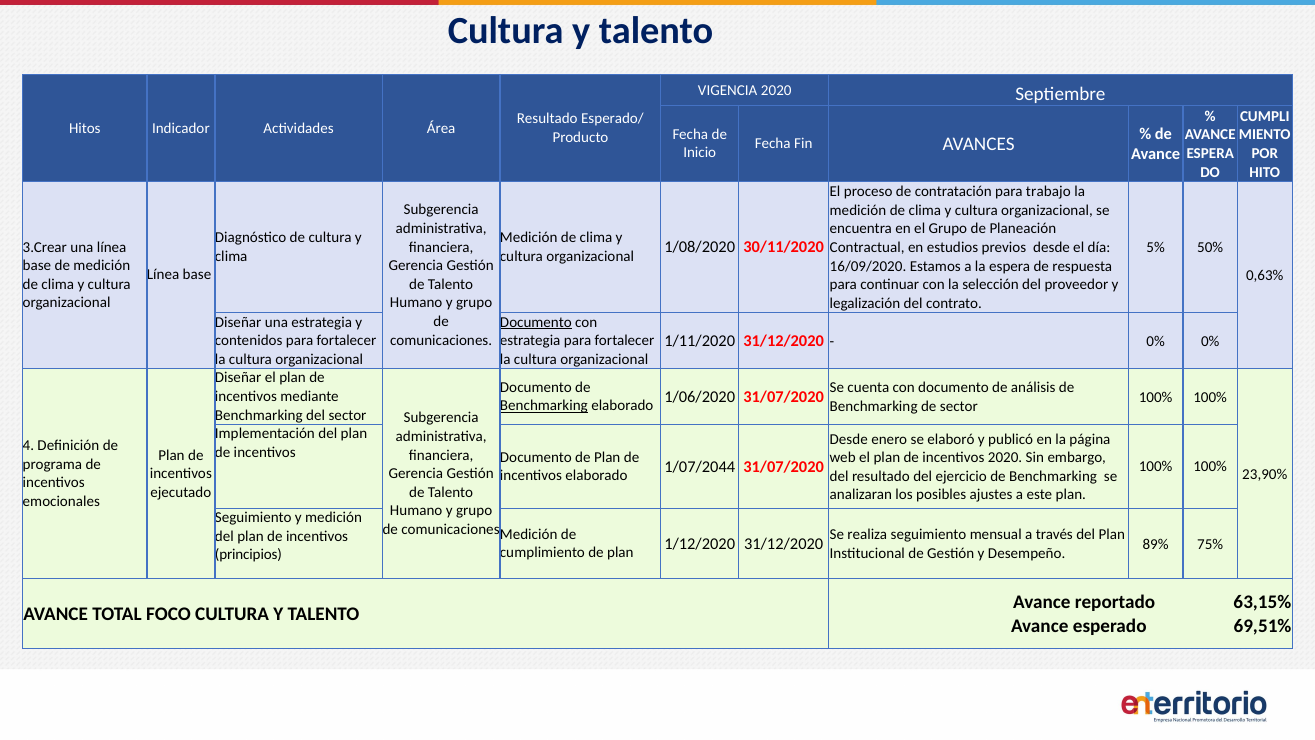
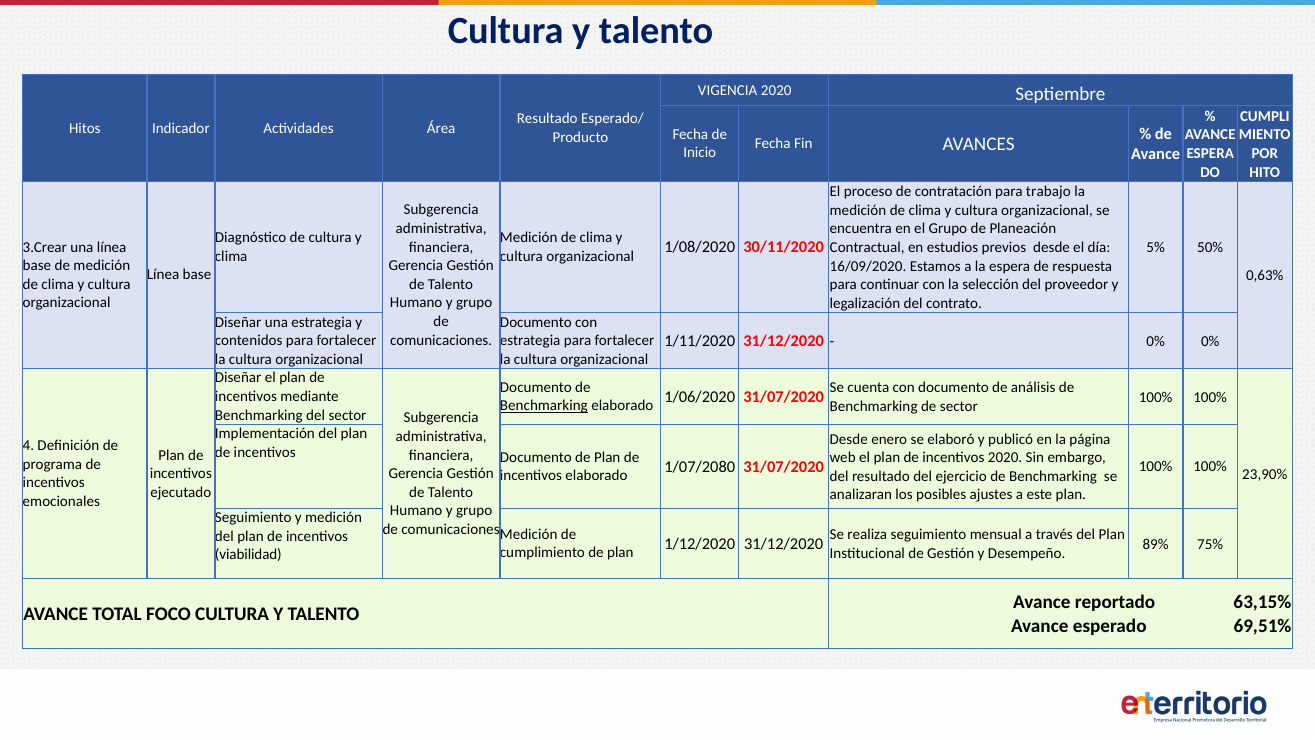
Documento underline: present -> none (536, 322)
1/07/2044: 1/07/2044 -> 1/07/2080 (700, 467)
principios: principios -> viabilidad (248, 555)
